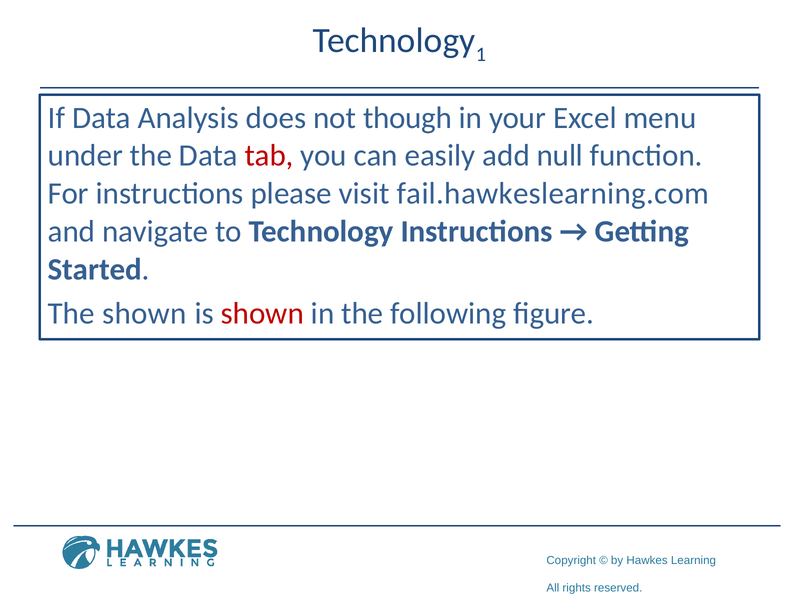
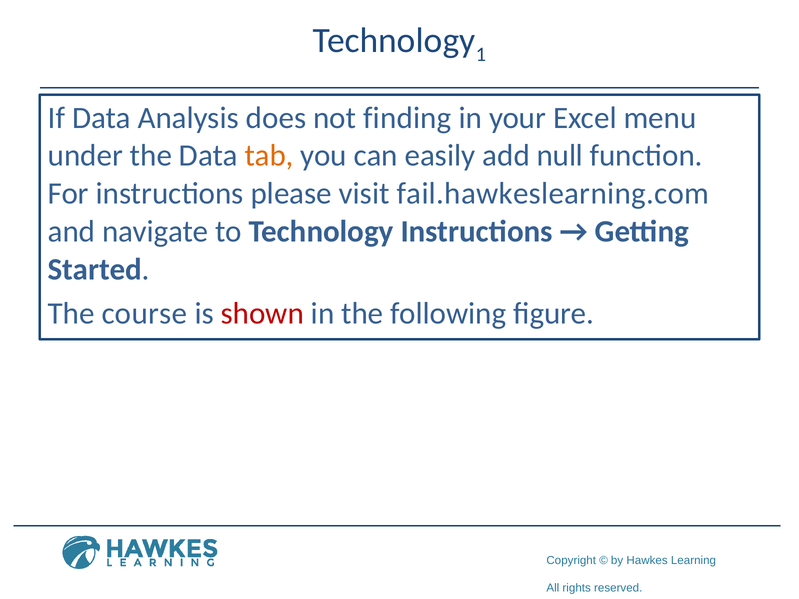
though: though -> finding (407, 118)
tab colour: red -> orange (269, 156)
The shown: shown -> course (144, 314)
